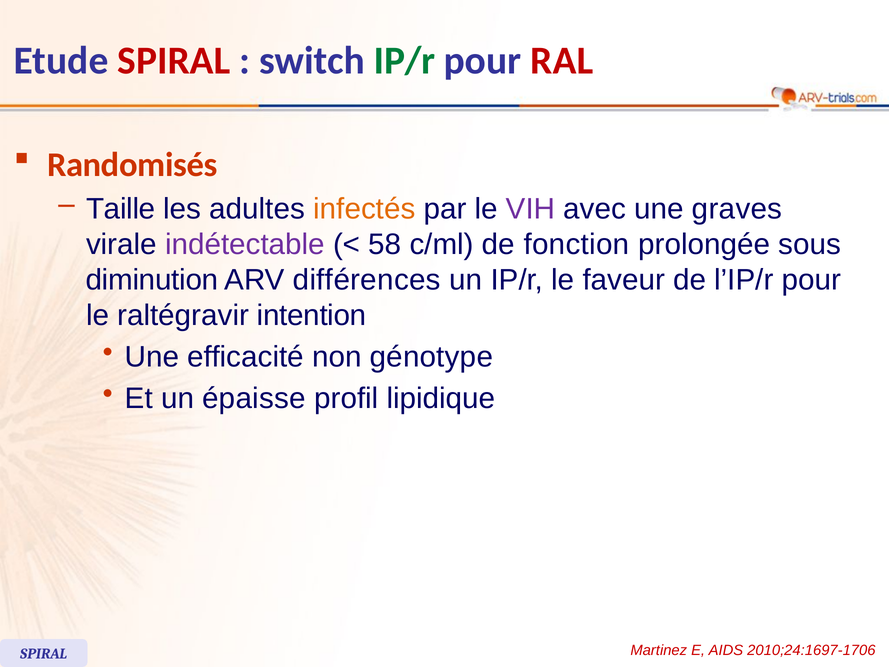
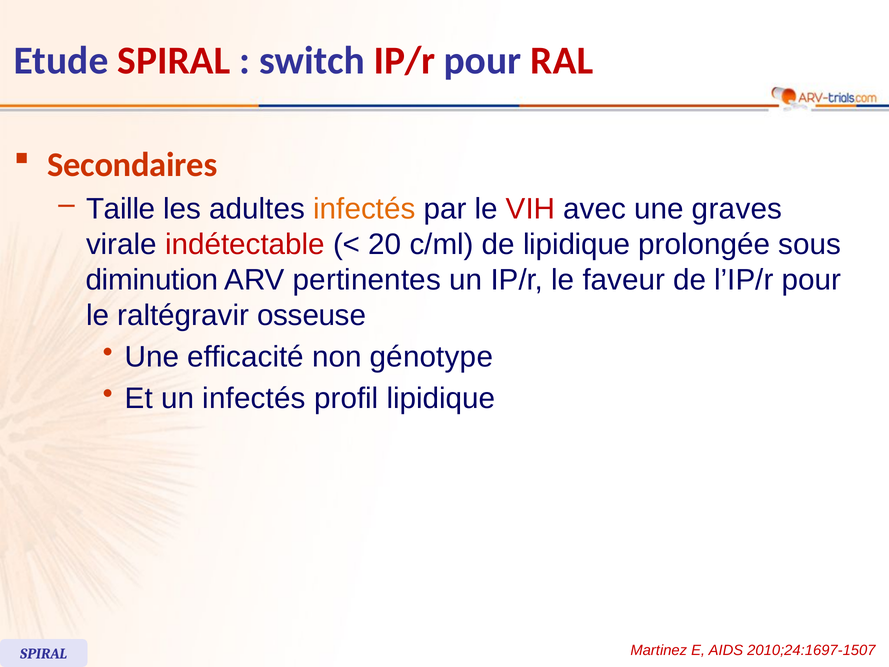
IP/r colour: green -> red (405, 61)
Randomisés: Randomisés -> Secondaires (132, 165)
VIH colour: purple -> red (530, 209)
indétectable colour: purple -> red (245, 244)
58: 58 -> 20 (385, 244)
de fonction: fonction -> lipidique (577, 244)
différences: différences -> pertinentes (367, 280)
intention: intention -> osseuse (312, 315)
un épaisse: épaisse -> infectés (254, 398)
2010;24:1697-1706: 2010;24:1697-1706 -> 2010;24:1697-1507 (811, 650)
